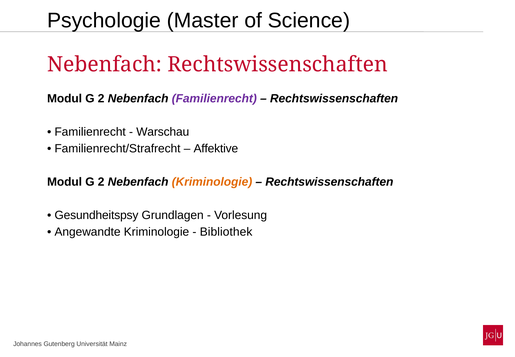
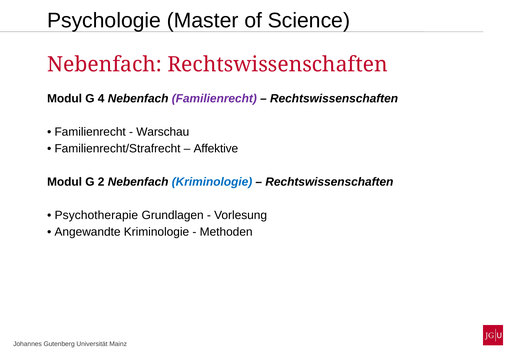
2: 2 -> 4 (101, 99)
Kriminologie colour: orange -> blue (212, 182)
Gesundheitspsy: Gesundheitspsy -> Psychotherapie (96, 215)
Bibliothek: Bibliothek -> Methoden (226, 232)
